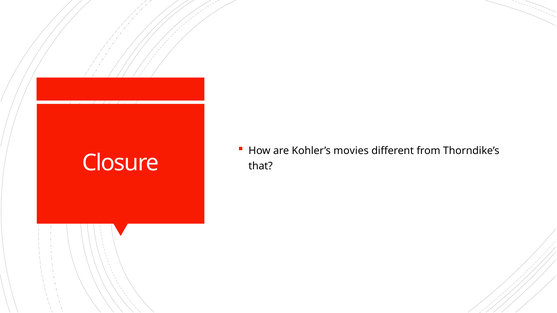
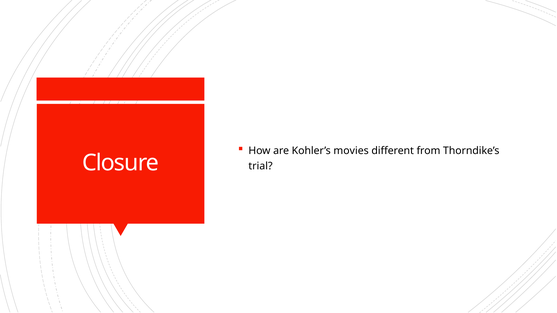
that: that -> trial (261, 166)
